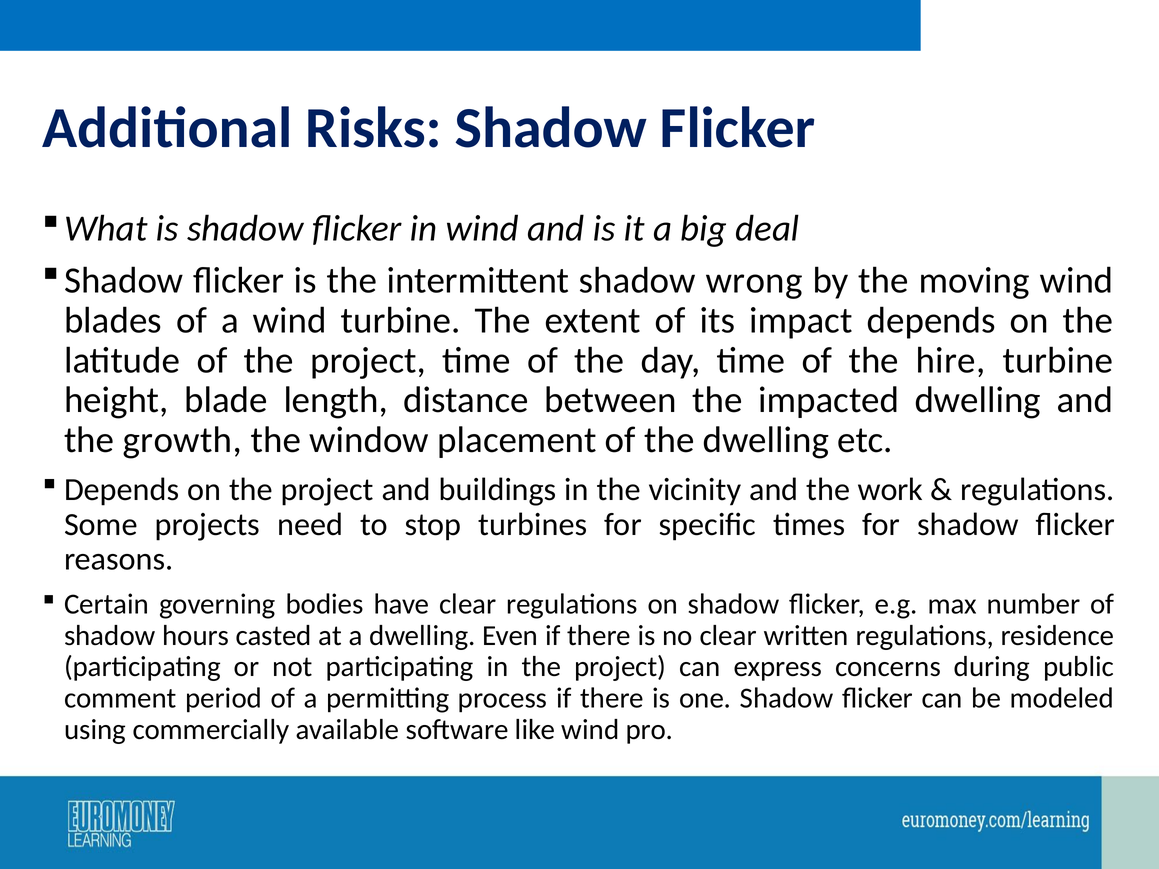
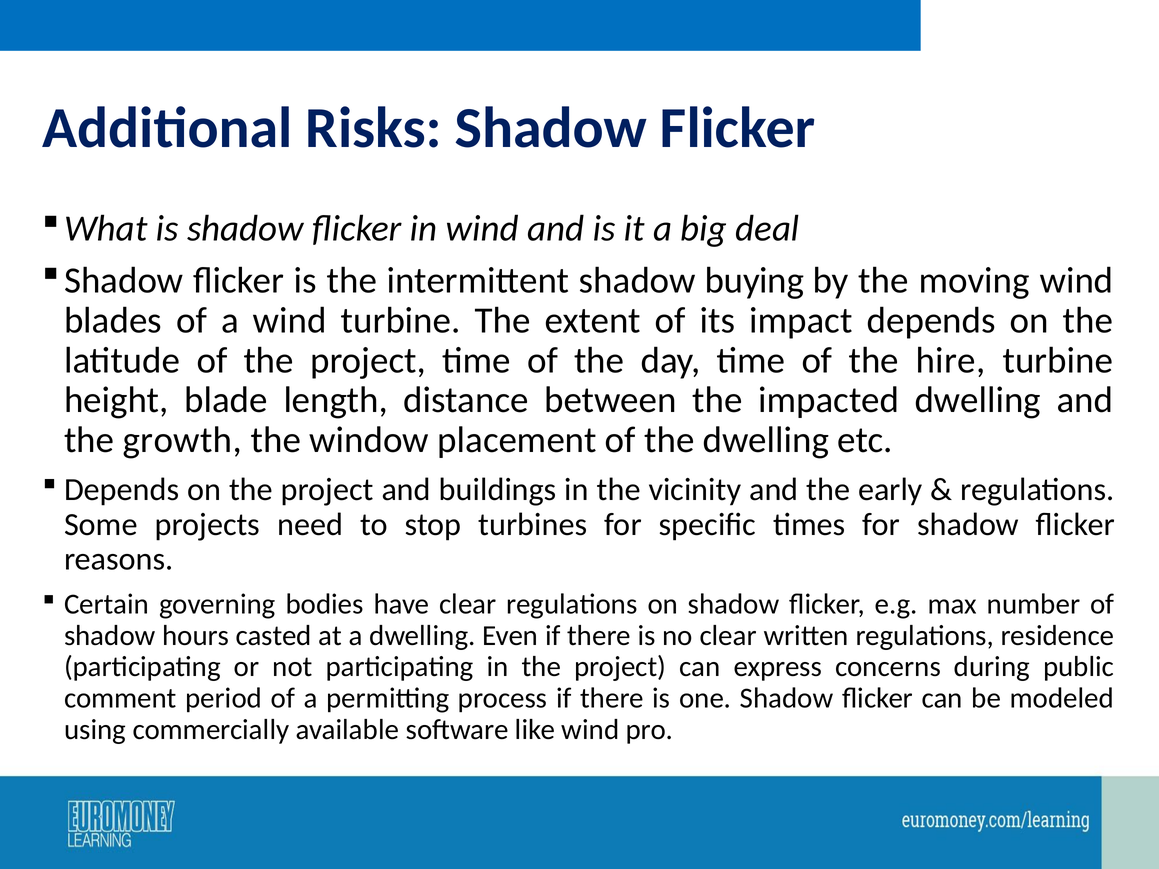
wrong: wrong -> buying (754, 280)
work: work -> early (890, 490)
